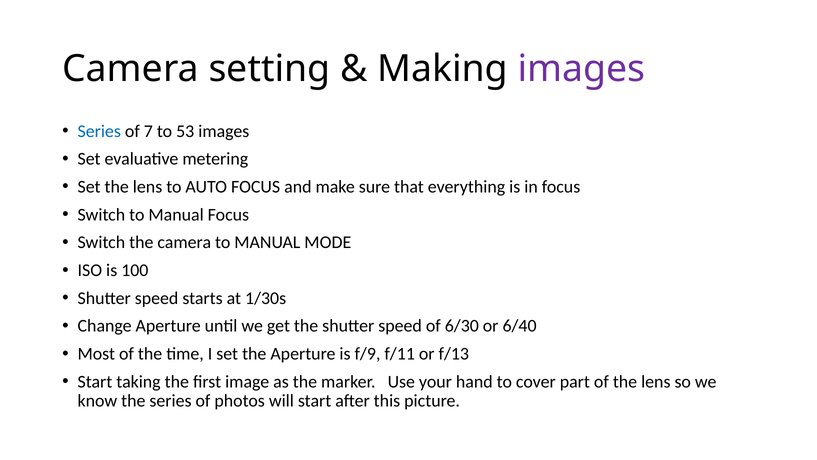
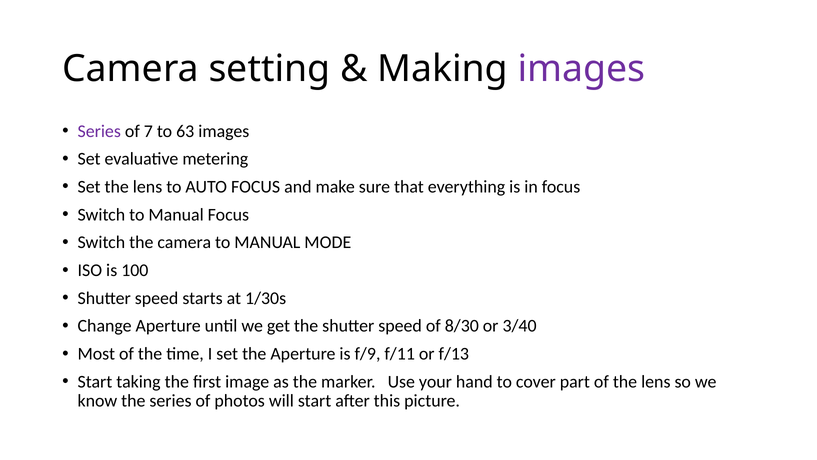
Series colour: blue -> purple (99, 131)
53: 53 -> 63 (185, 131)
6/30: 6/30 -> 8/30 (462, 326)
6/40: 6/40 -> 3/40 (520, 326)
